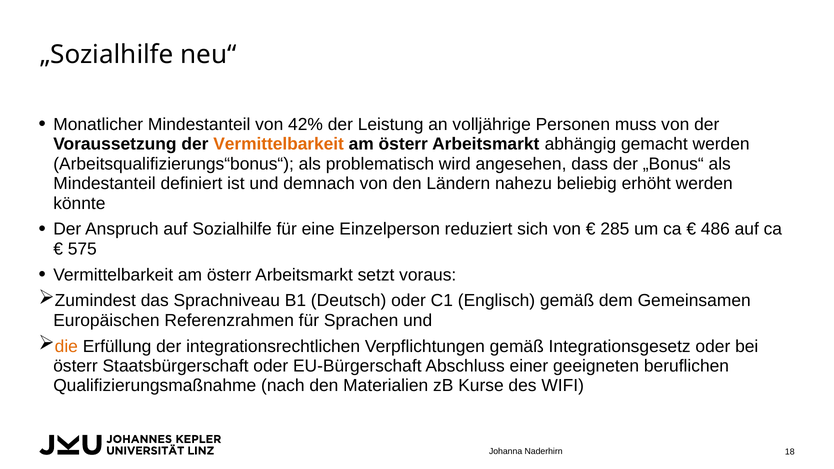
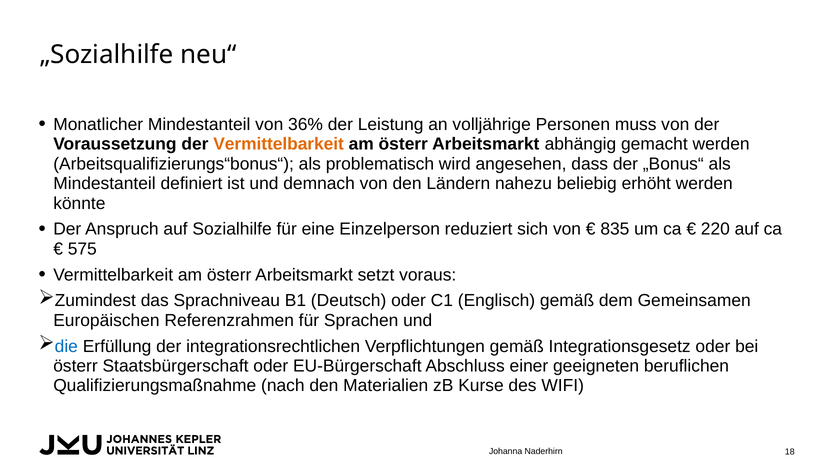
42%: 42% -> 36% (306, 125)
285: 285 -> 835 (615, 229)
486: 486 -> 220 (715, 229)
die colour: orange -> blue (66, 346)
